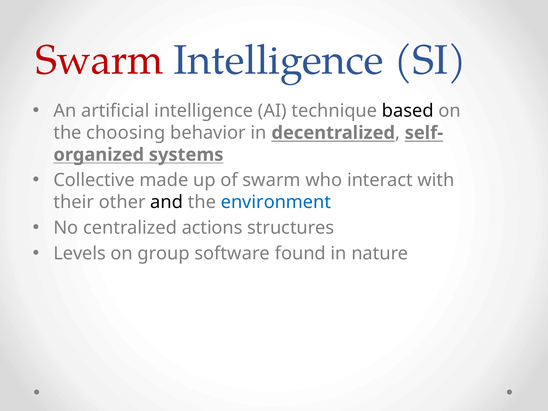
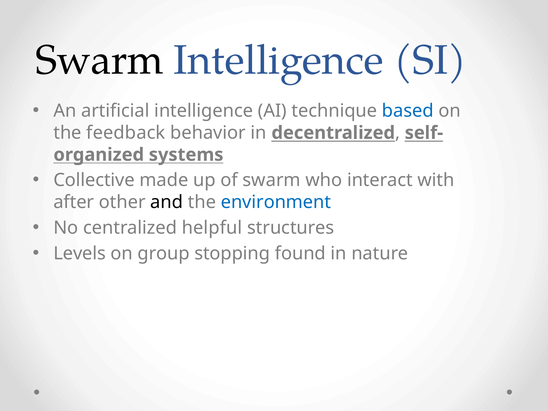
Swarm colour: red -> black (99, 60)
based colour: black -> blue (408, 111)
choosing: choosing -> feedback (126, 133)
their: their -> after (74, 202)
actions: actions -> helpful (212, 228)
software: software -> stopping (232, 253)
